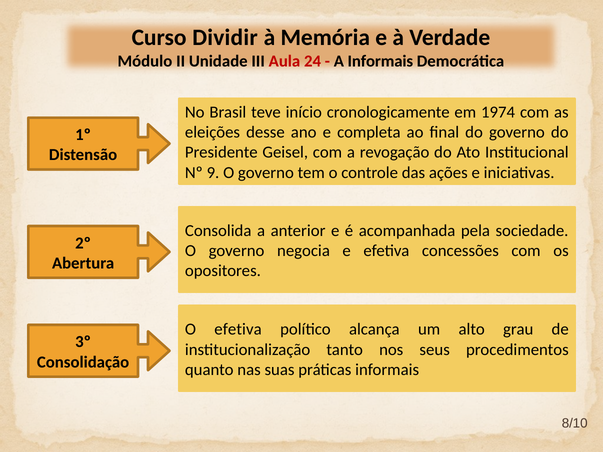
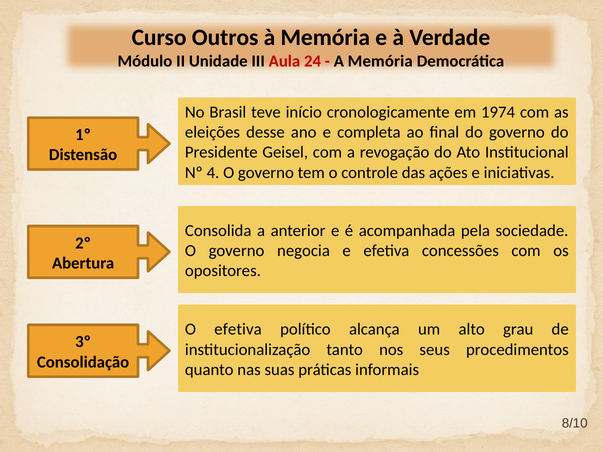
Dividir: Dividir -> Outros (225, 38)
A Informais: Informais -> Memória (380, 61)
9: 9 -> 4 (213, 173)
